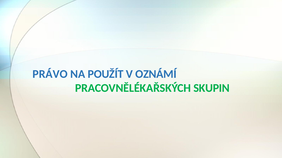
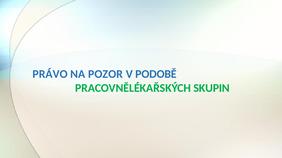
POUŽÍT: POUŽÍT -> POZOR (105, 74)
OZNÁMÍ: OZNÁMÍ -> PODOBĚ (156, 74)
